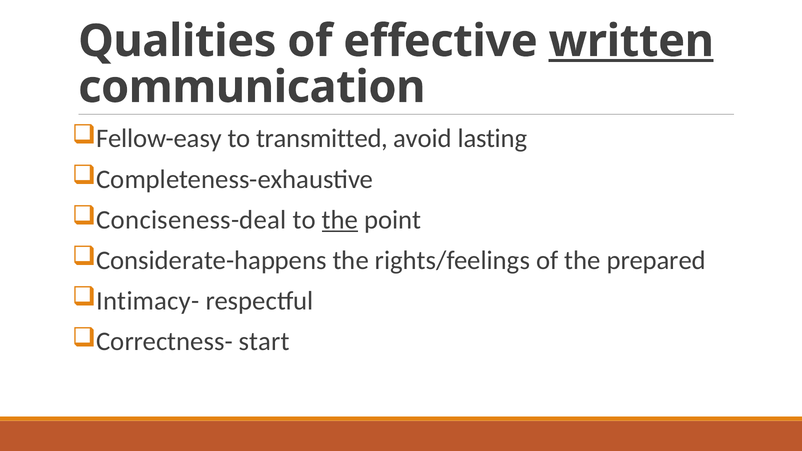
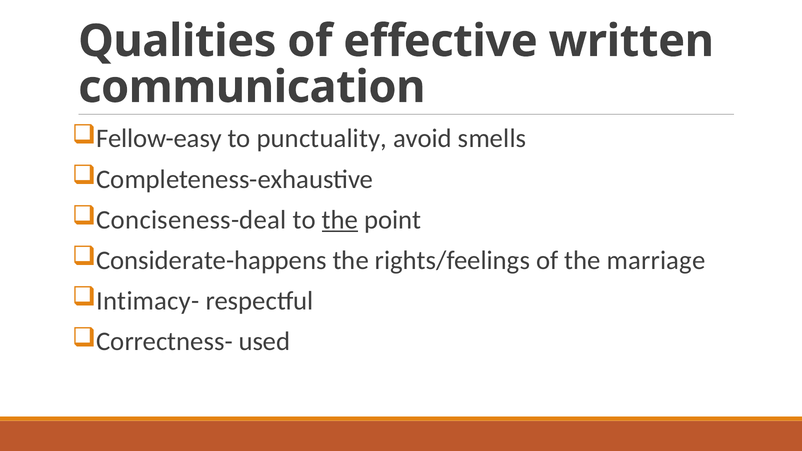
written underline: present -> none (631, 41)
transmitted: transmitted -> punctuality (322, 139)
lasting: lasting -> smells (492, 139)
prepared: prepared -> marriage (656, 260)
start: start -> used (264, 342)
